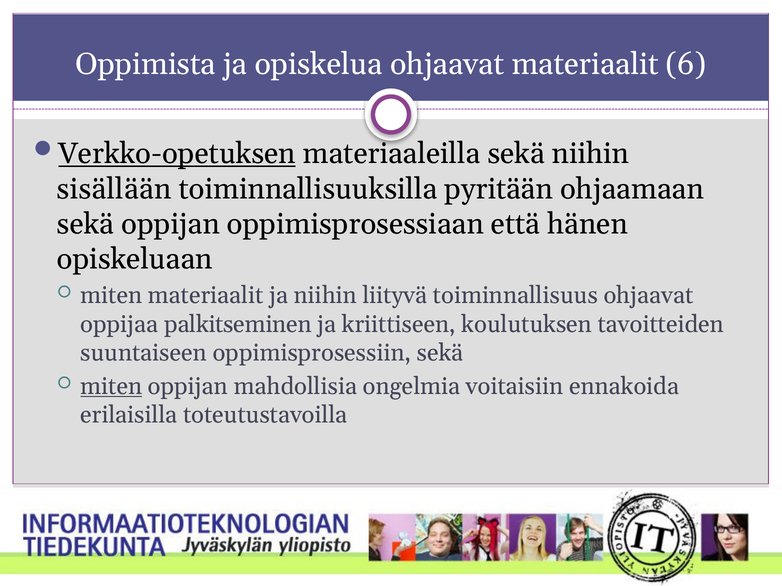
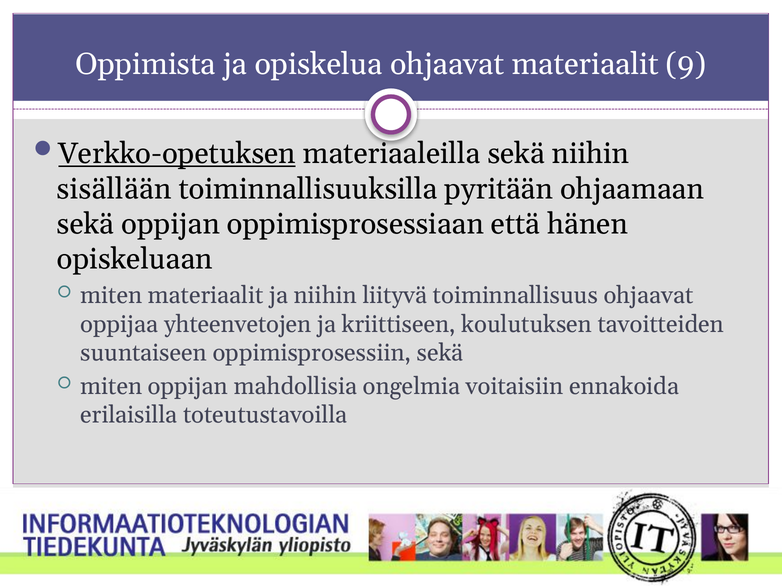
6: 6 -> 9 (686, 64)
palkitseminen: palkitseminen -> yhteenvetojen (238, 324)
miten underline: present -> none (111, 387)
